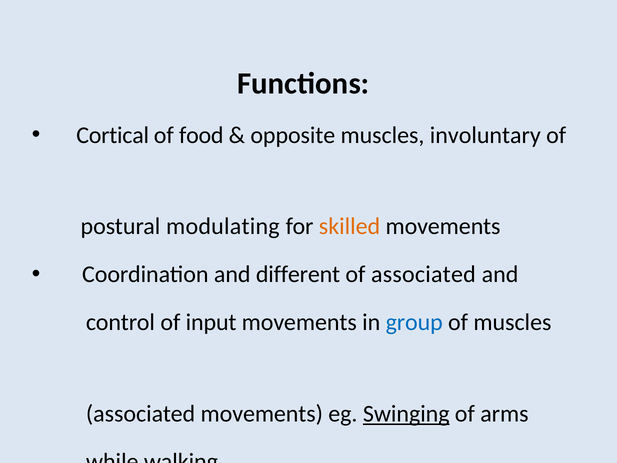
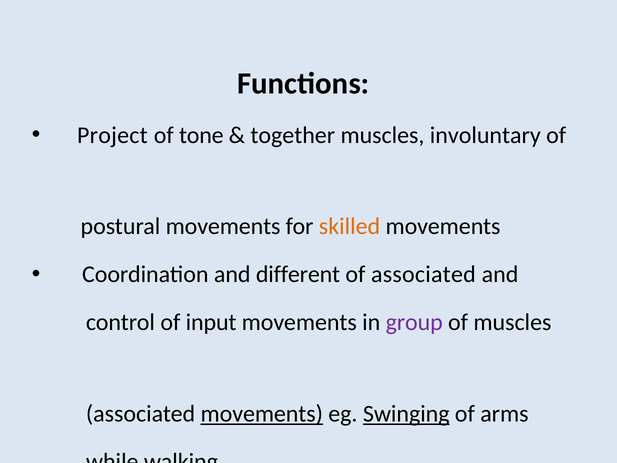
Cortical: Cortical -> Project (112, 135)
food: food -> tone (201, 135)
opposite: opposite -> together (293, 135)
postural modulating: modulating -> movements (223, 226)
group colour: blue -> purple (414, 322)
movements underline: none -> present (262, 414)
